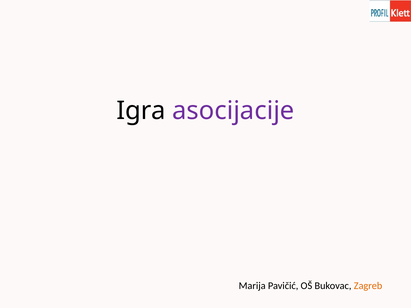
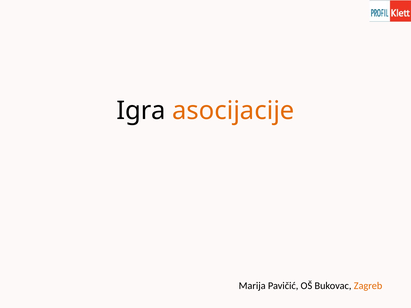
asocijacije colour: purple -> orange (233, 111)
